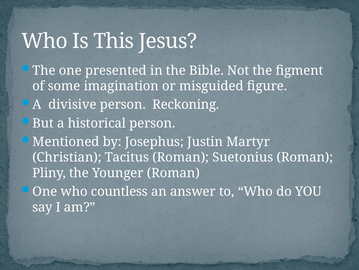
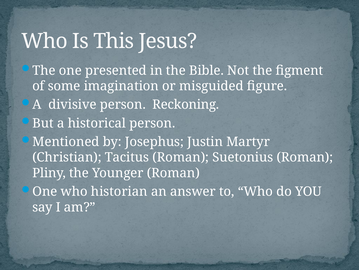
countless: countless -> historian (119, 191)
